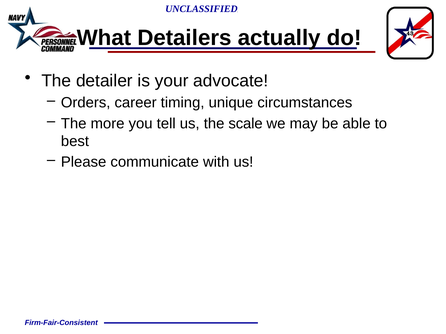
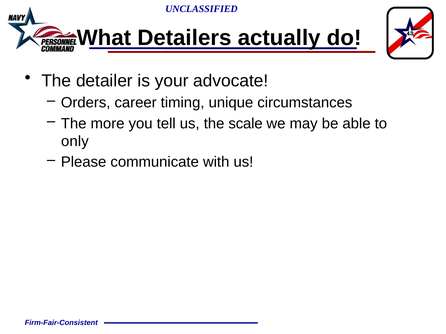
best: best -> only (75, 142)
